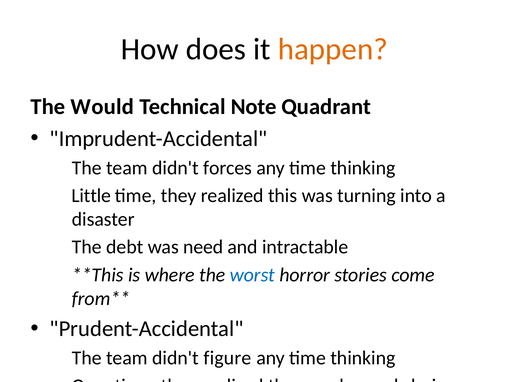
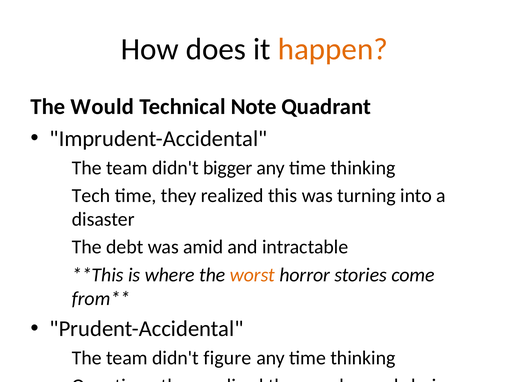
forces: forces -> bigger (228, 168)
Little: Little -> Tech (91, 195)
need: need -> amid (203, 247)
worst colour: blue -> orange (252, 275)
